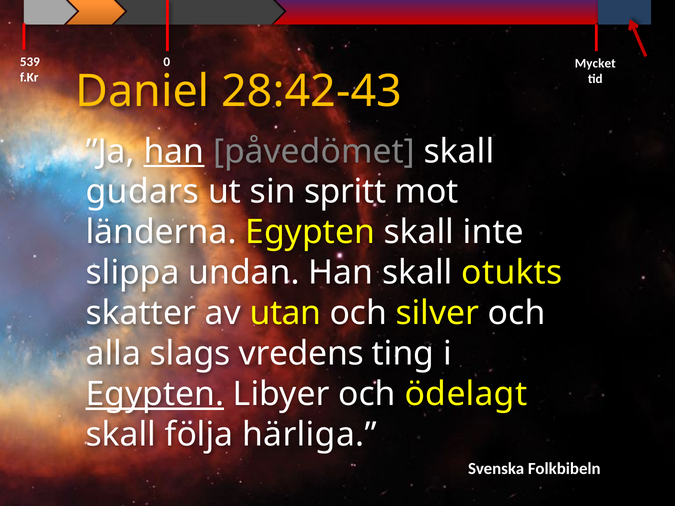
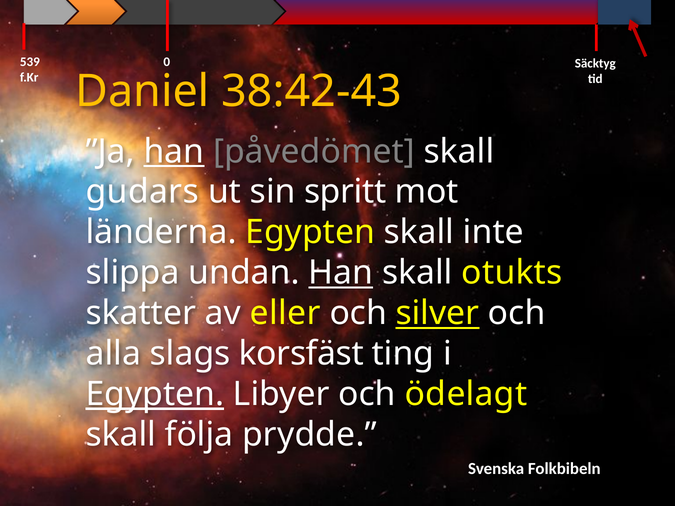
Mycket: Mycket -> Säcktyg (595, 63)
28:42-43: 28:42-43 -> 38:42-43 (312, 91)
Han underline: none -> present (341, 273)
utan: utan -> eller (285, 313)
silver underline: none -> present (437, 313)
vredens: vredens -> korsfäst (301, 354)
härliga: härliga -> prydde (310, 435)
